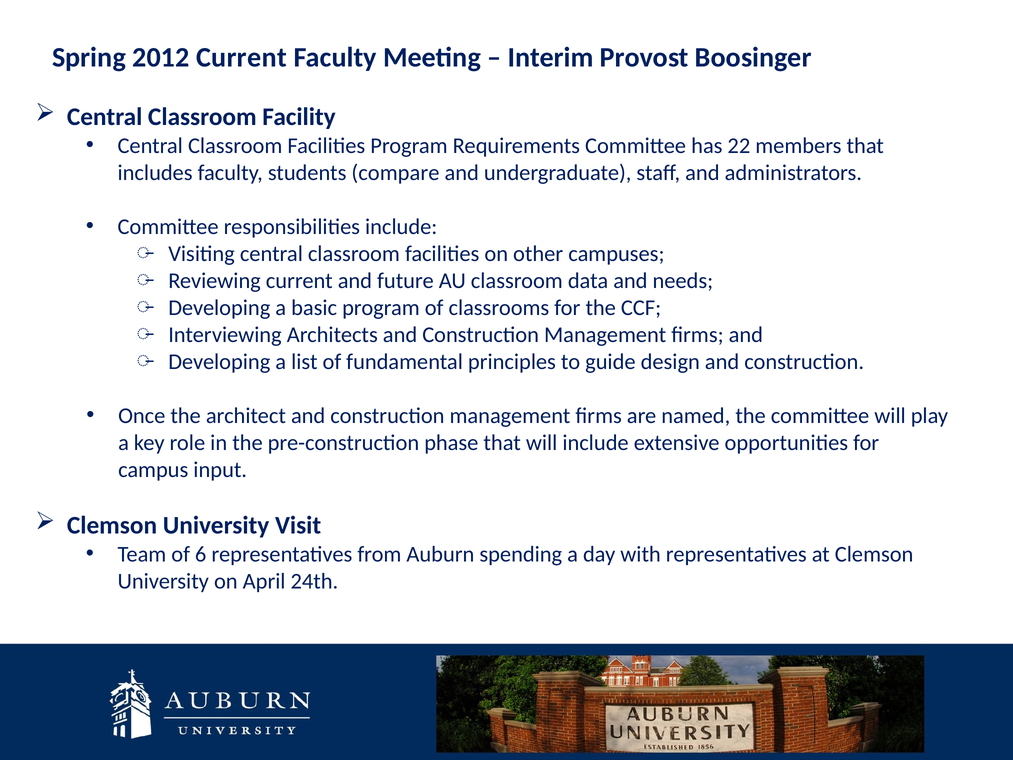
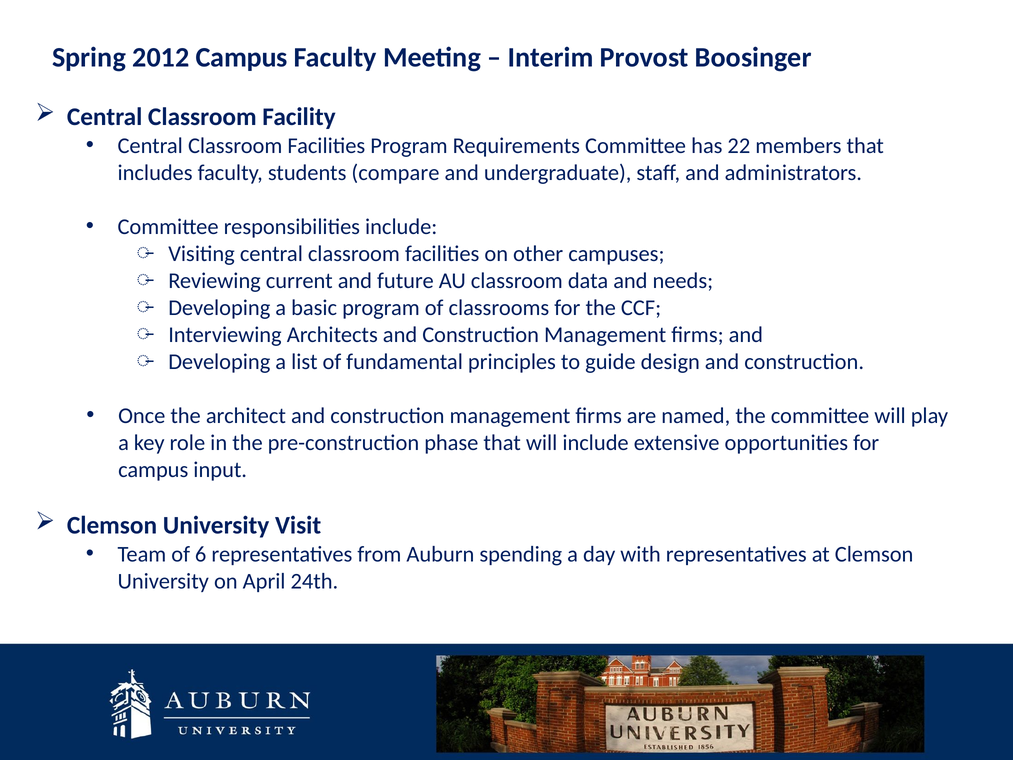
2012 Current: Current -> Campus (242, 58)
